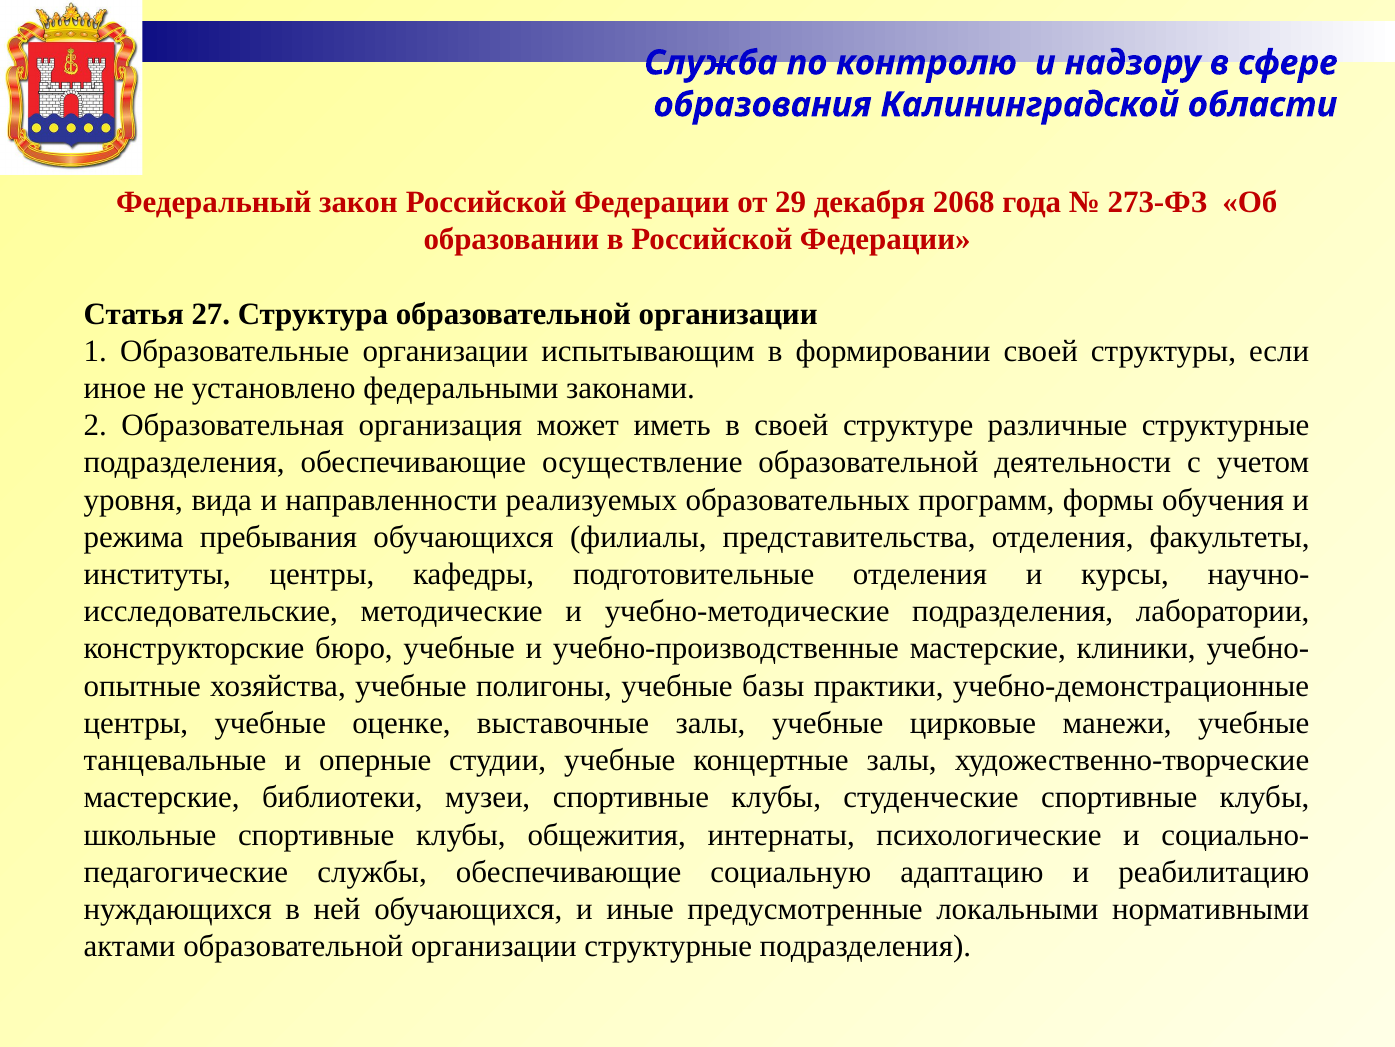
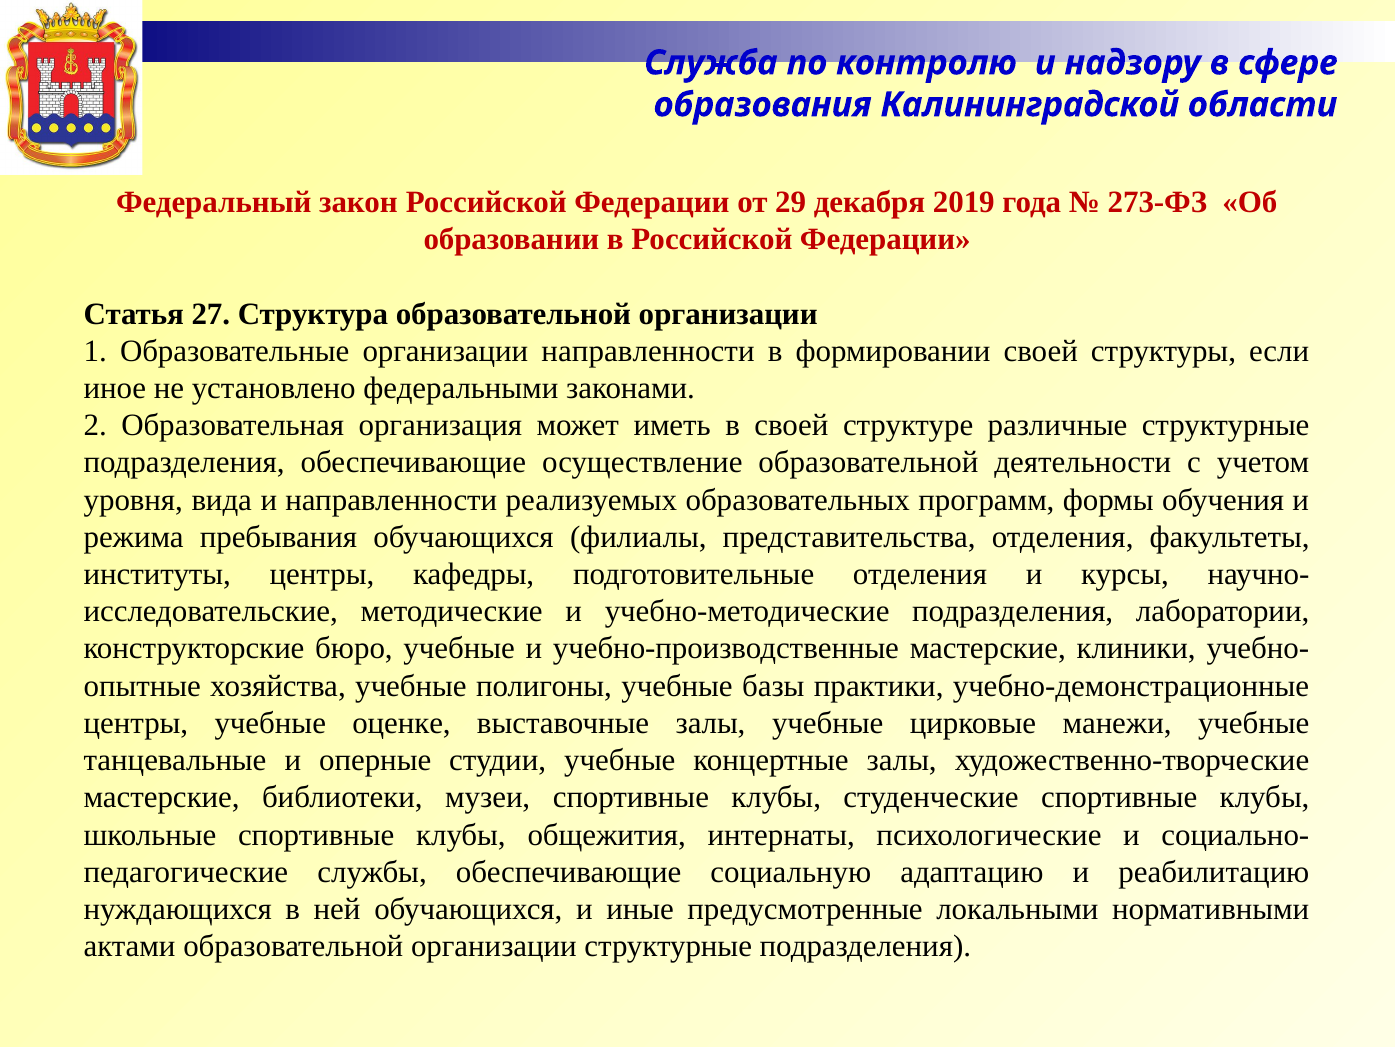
2068: 2068 -> 2019 (964, 202)
организации испытывающим: испытывающим -> направленности (648, 351)
